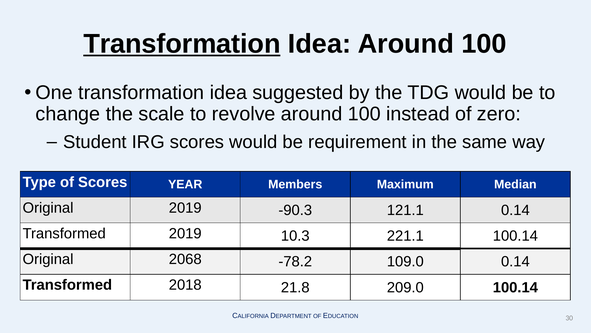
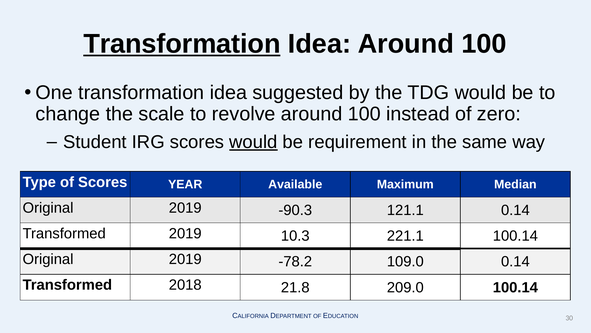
would underline: none -> present (253, 142)
Members: Members -> Available (295, 184)
2068: 2068 -> 2019 (185, 259)
